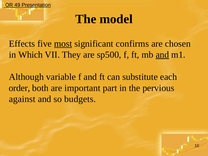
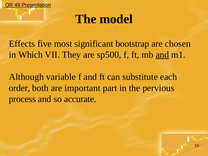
most underline: present -> none (63, 44)
confirms: confirms -> bootstrap (132, 44)
against: against -> process (22, 99)
budgets: budgets -> accurate (80, 99)
